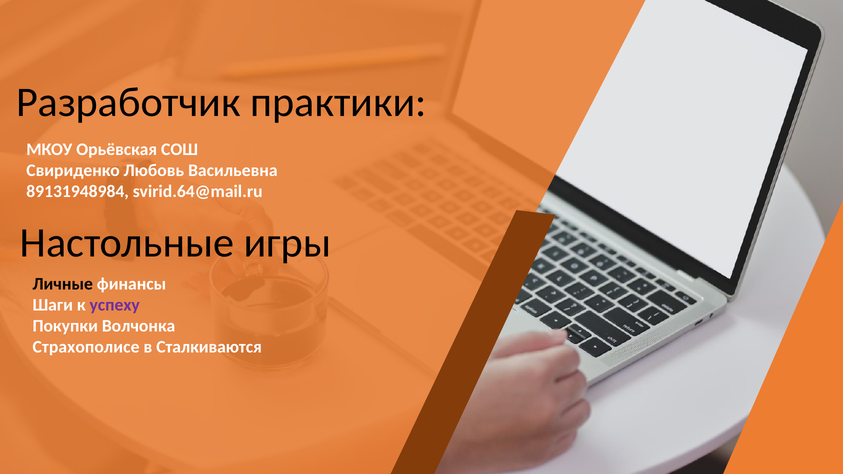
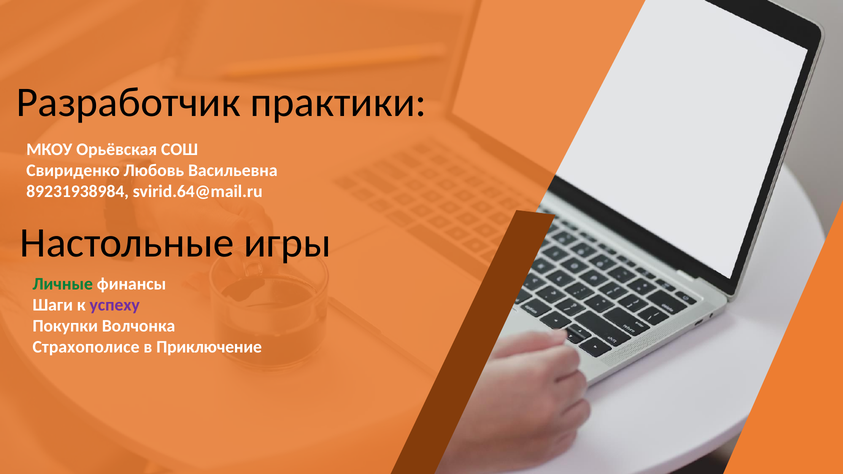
89131948984: 89131948984 -> 89231938984 (78, 191)
Личные colour: black -> green (63, 284)
Сталкиваются: Сталкиваются -> Приключение (209, 347)
